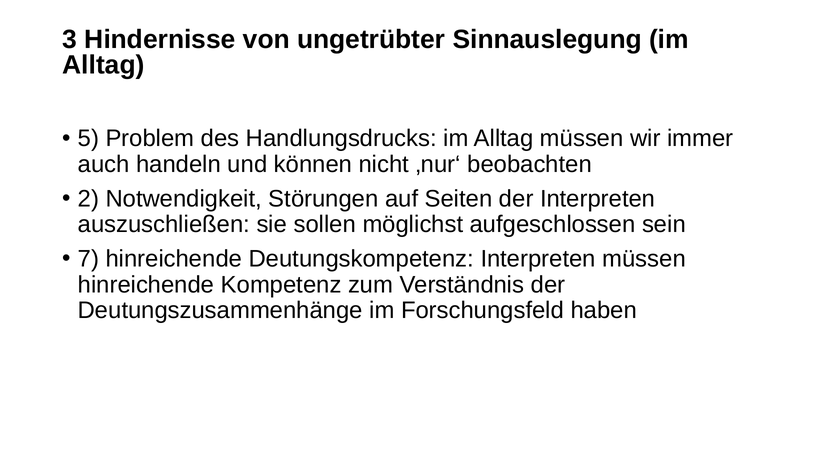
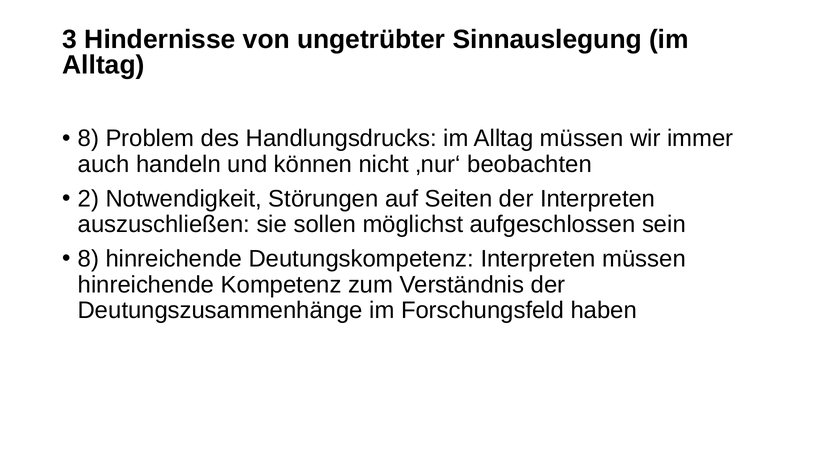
5: 5 -> 8 (88, 138)
7: 7 -> 8 (88, 259)
